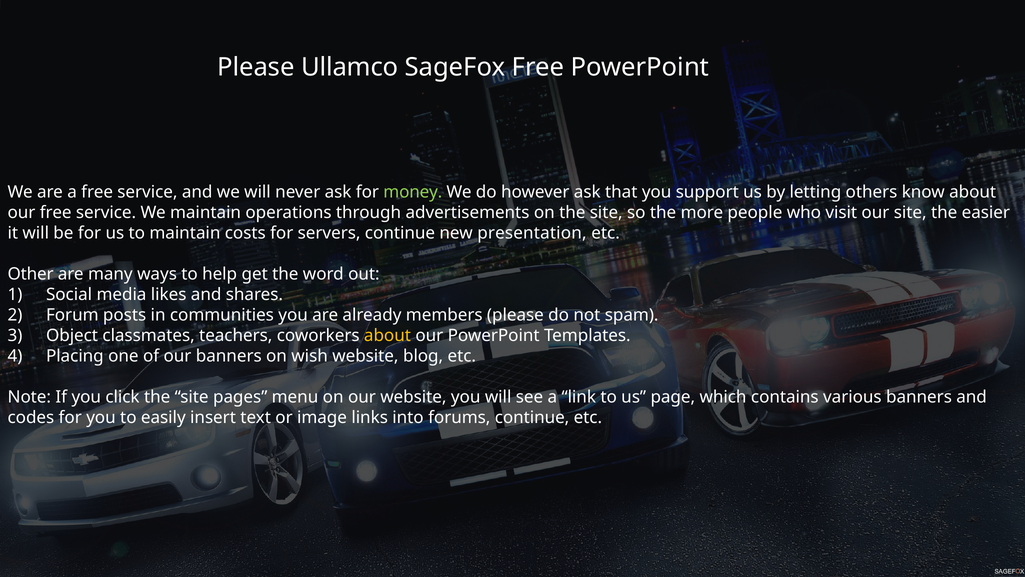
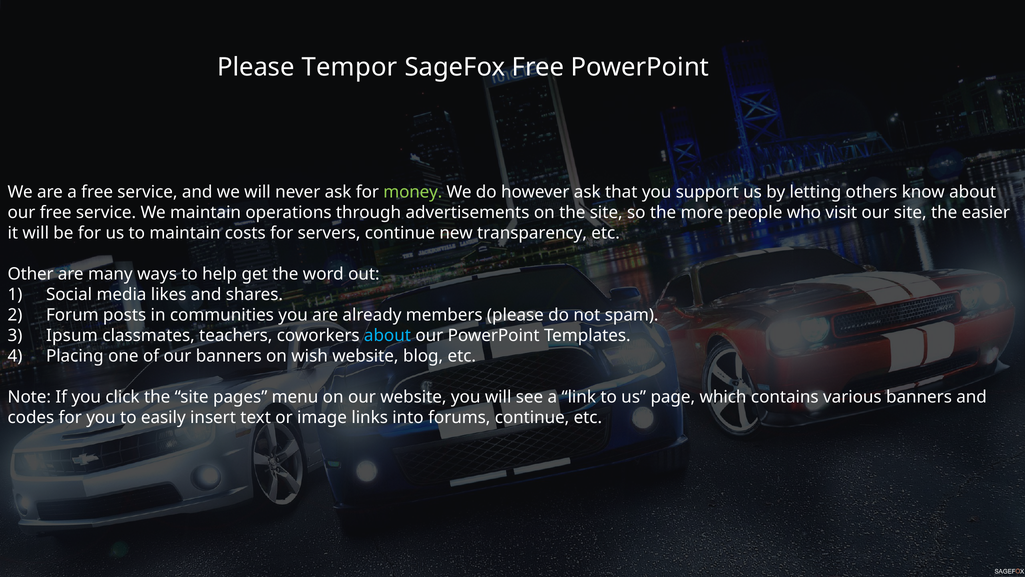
Ullamco: Ullamco -> Tempor (350, 67)
presentation: presentation -> transparency (532, 233)
Object: Object -> Ipsum (72, 336)
about colour: yellow -> light blue (387, 336)
